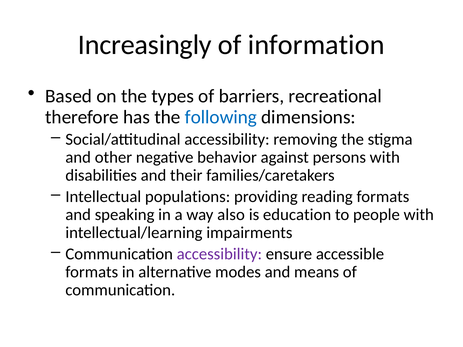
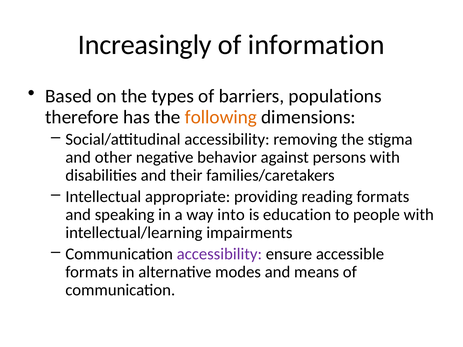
recreational: recreational -> populations (335, 96)
following colour: blue -> orange (221, 117)
populations: populations -> appropriate (188, 197)
also: also -> into (231, 215)
